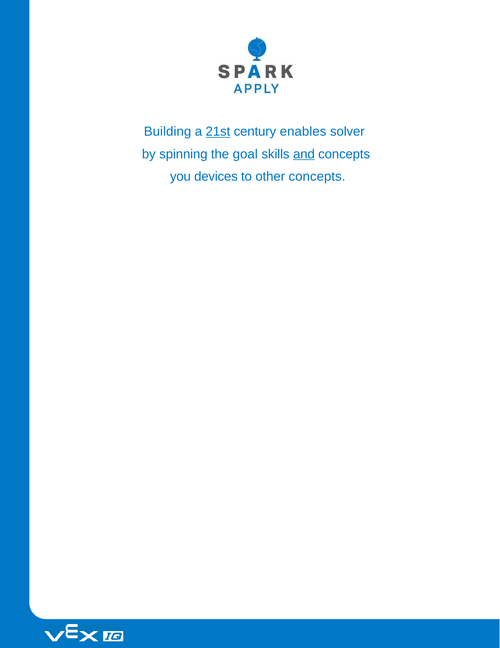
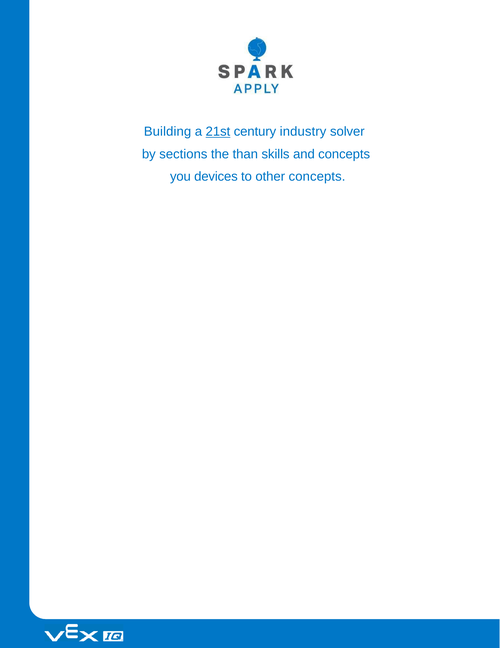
enables: enables -> industry (303, 131)
spinning: spinning -> sections (183, 154)
goal: goal -> than (245, 154)
and underline: present -> none (304, 154)
